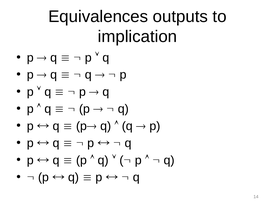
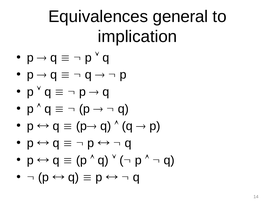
outputs: outputs -> general (180, 17)
